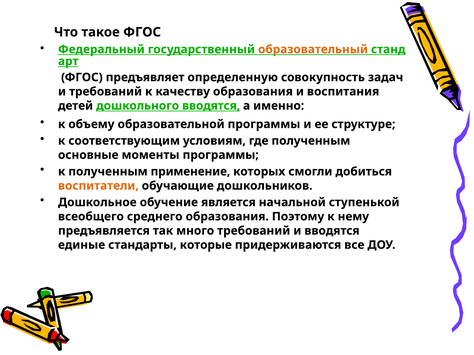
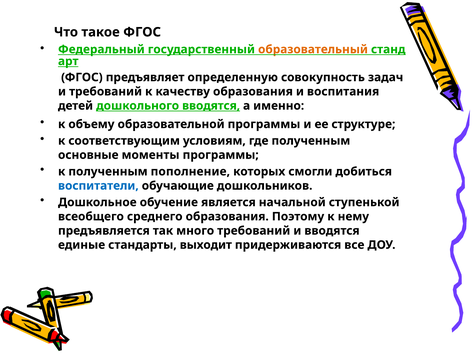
применение: применение -> пополнение (190, 172)
воспитатели colour: orange -> blue (98, 186)
которые: которые -> выходит (206, 245)
